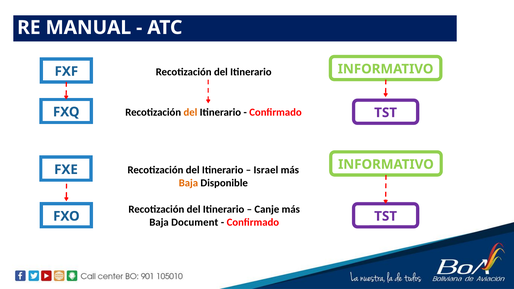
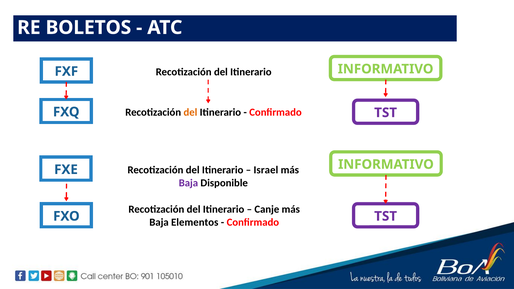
MANUAL: MANUAL -> BOLETOS (88, 28)
Baja colour: orange -> purple (188, 183)
Document: Document -> Elementos (195, 222)
